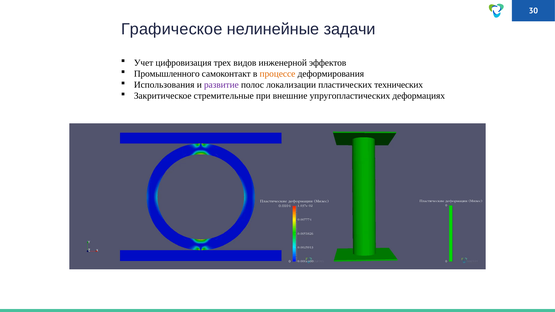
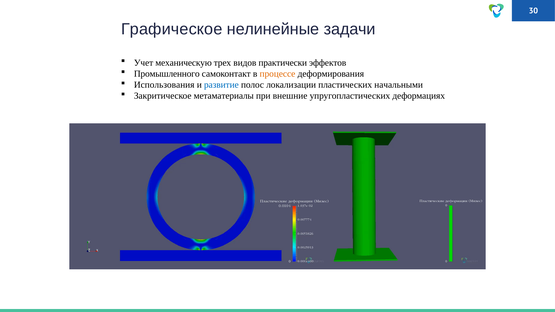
цифровизация: цифровизация -> механическую (184, 63)
инженерной: инженерной -> практически (283, 63)
развитие colour: purple -> blue (221, 85)
технических: технических -> начальными (399, 85)
стремительные: стремительные -> метаматериалы (224, 96)
